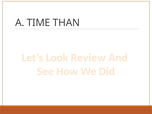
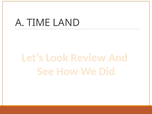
THAN: THAN -> LAND (66, 23)
